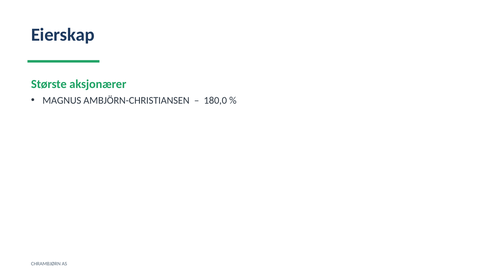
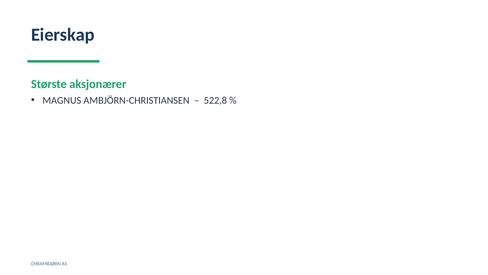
180,0: 180,0 -> 522,8 (215, 100)
